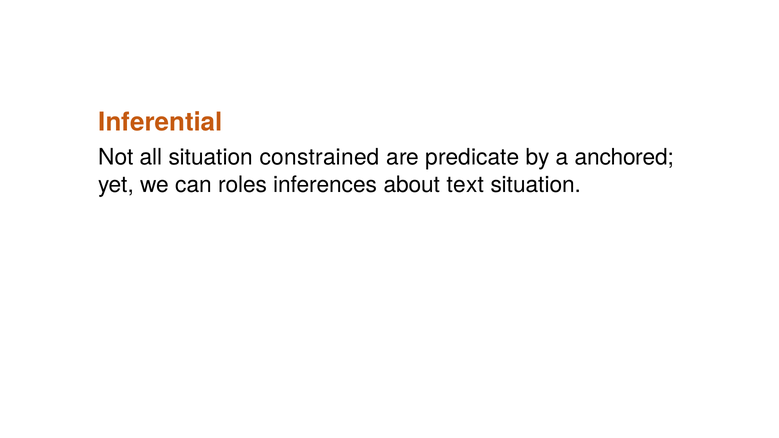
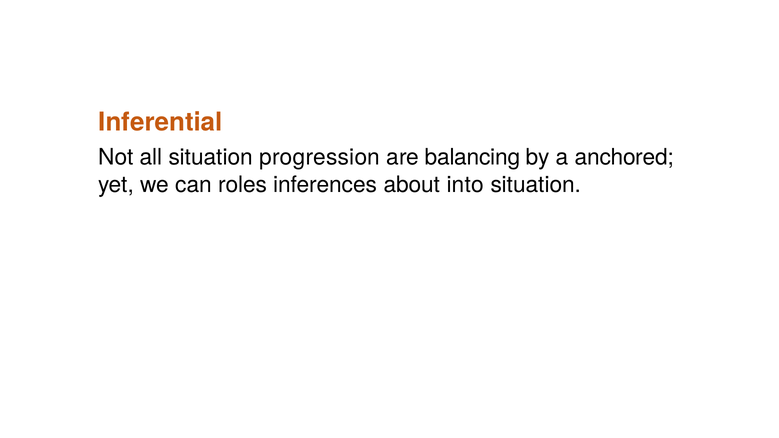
constrained: constrained -> progression (320, 158)
predicate: predicate -> balancing (473, 158)
text: text -> into (465, 185)
